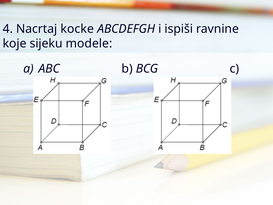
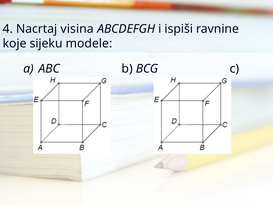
kocke: kocke -> visina (77, 29)
